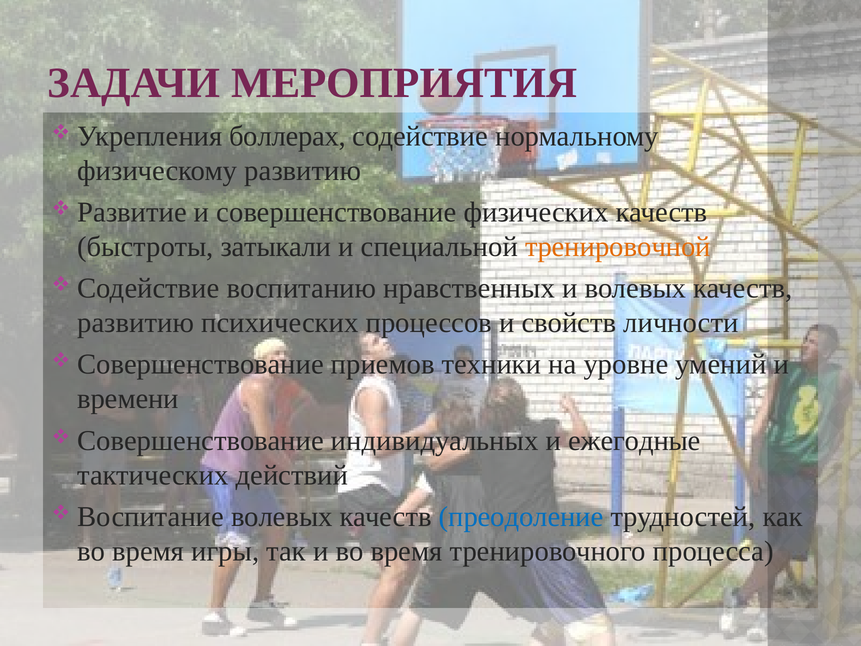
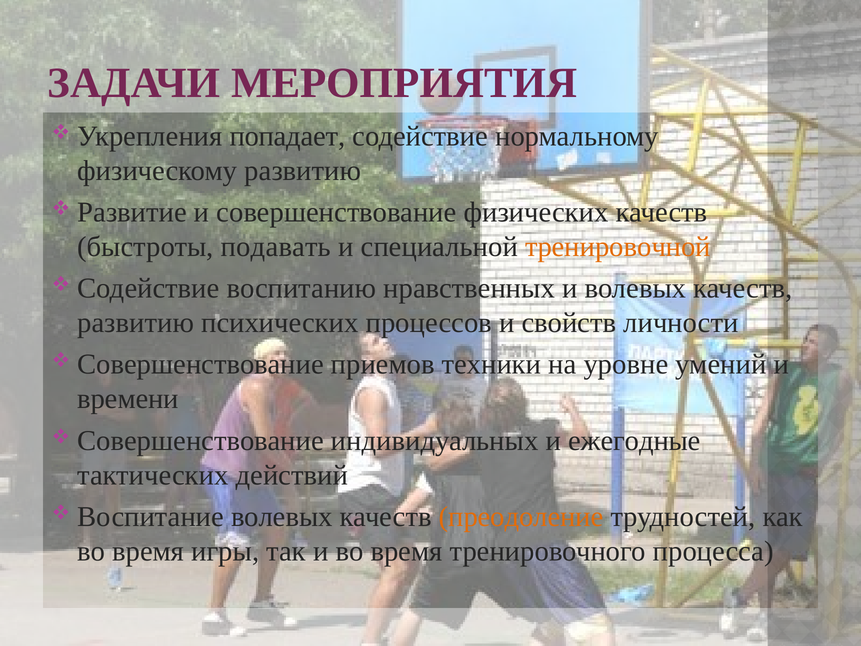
боллерах: боллерах -> попадает (287, 136)
затыкали: затыкали -> подавать (276, 247)
преодоление colour: blue -> orange (521, 516)
